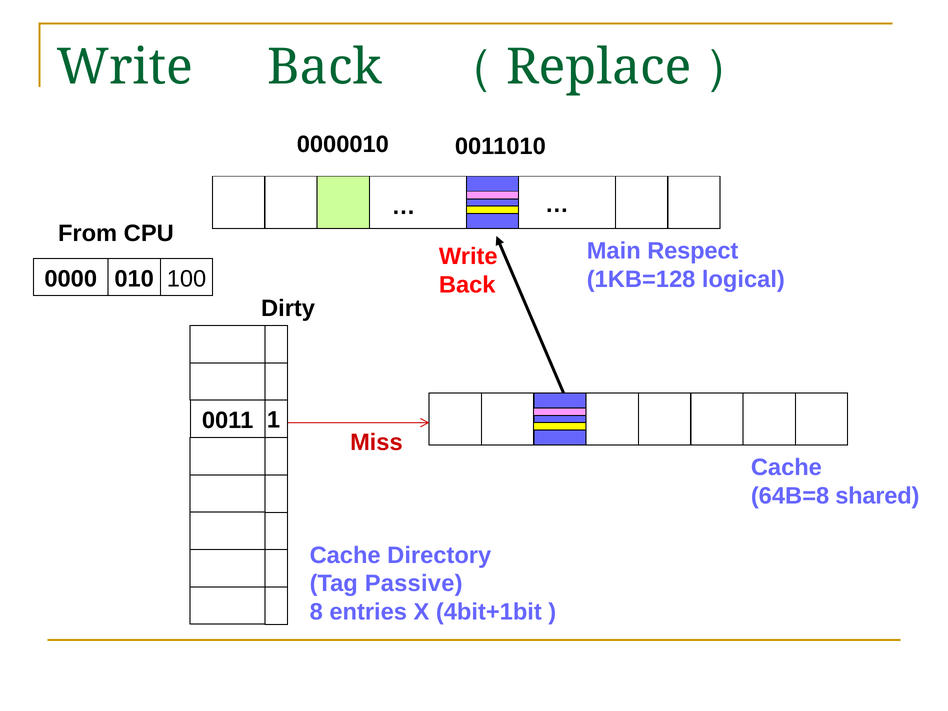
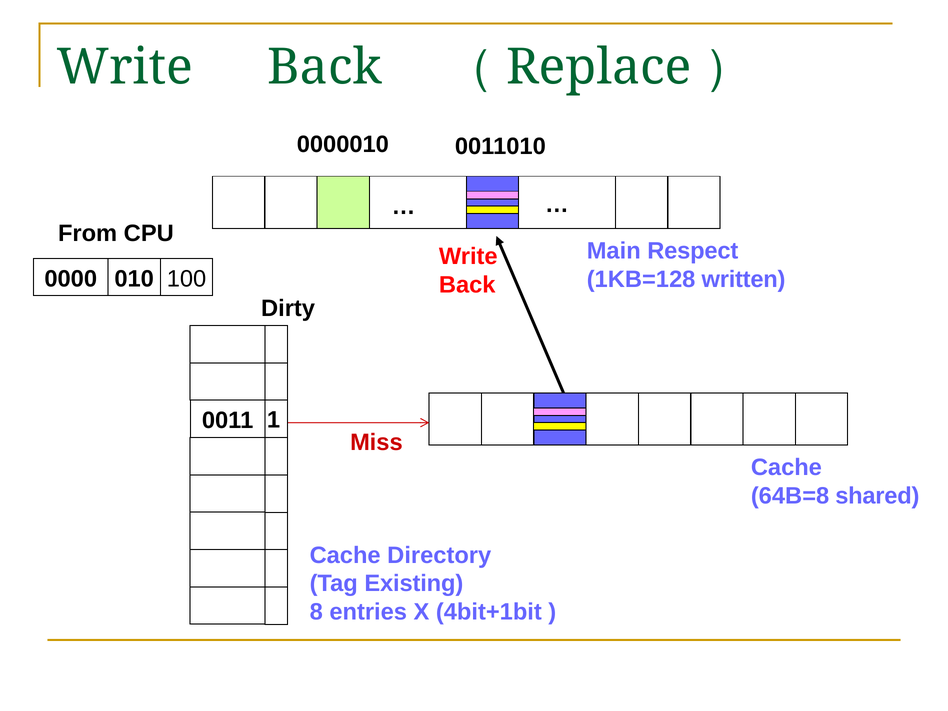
logical: logical -> written (744, 280)
Passive: Passive -> Existing (414, 584)
